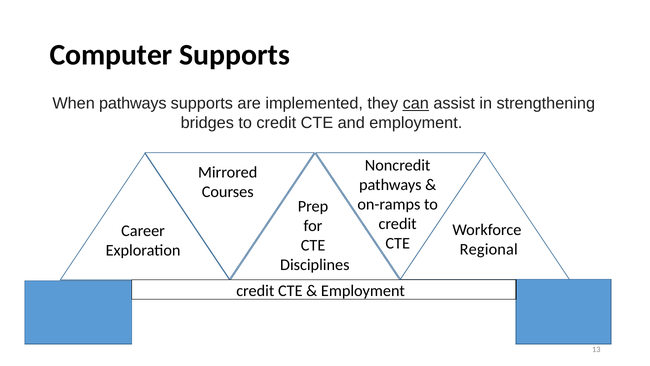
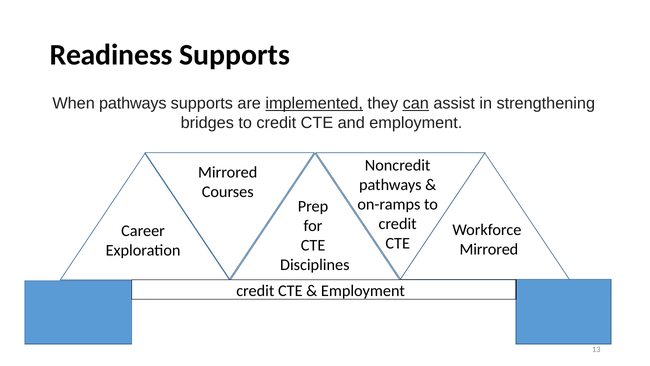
Computer: Computer -> Readiness (111, 55)
implemented underline: none -> present (314, 103)
Regional: Regional -> Mirrored (489, 249)
